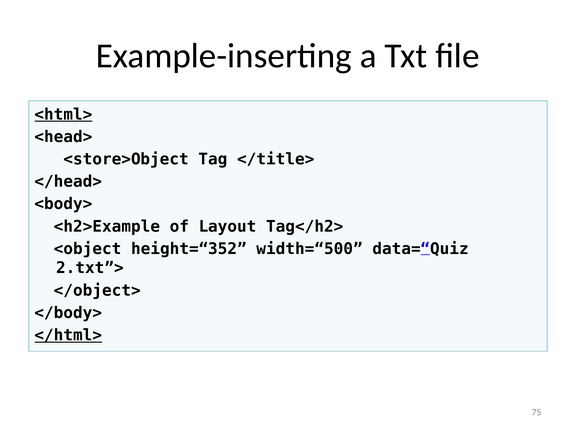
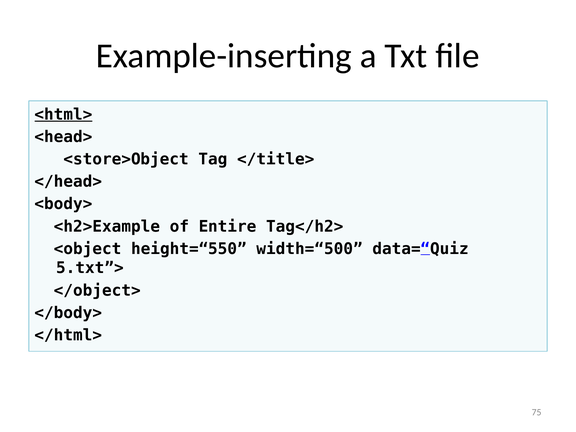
Layout: Layout -> Entire (228, 226)
height=“352: height=“352 -> height=“550 (189, 249)
2.txt”>: 2.txt”> -> 5.txt”> (90, 268)
</html> underline: present -> none (68, 335)
